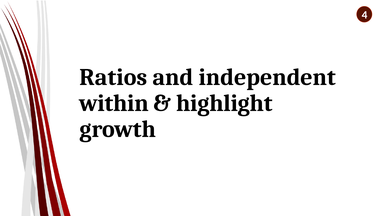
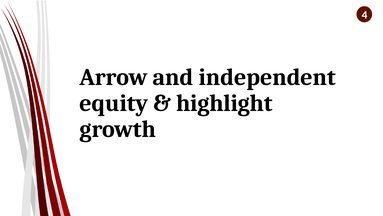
Ratios: Ratios -> Arrow (114, 77)
within: within -> equity (114, 103)
